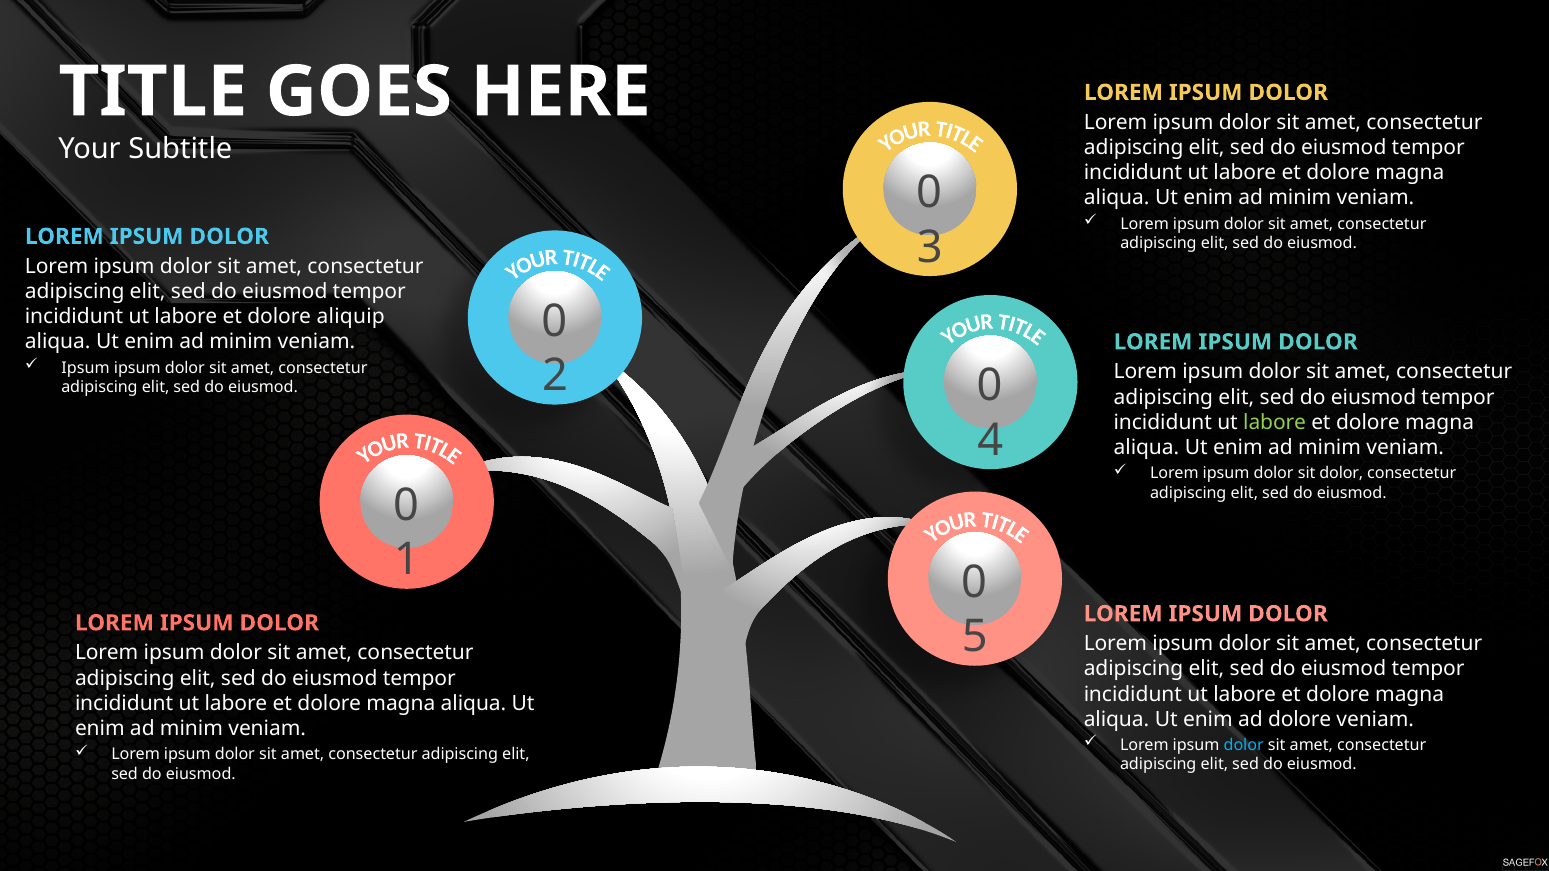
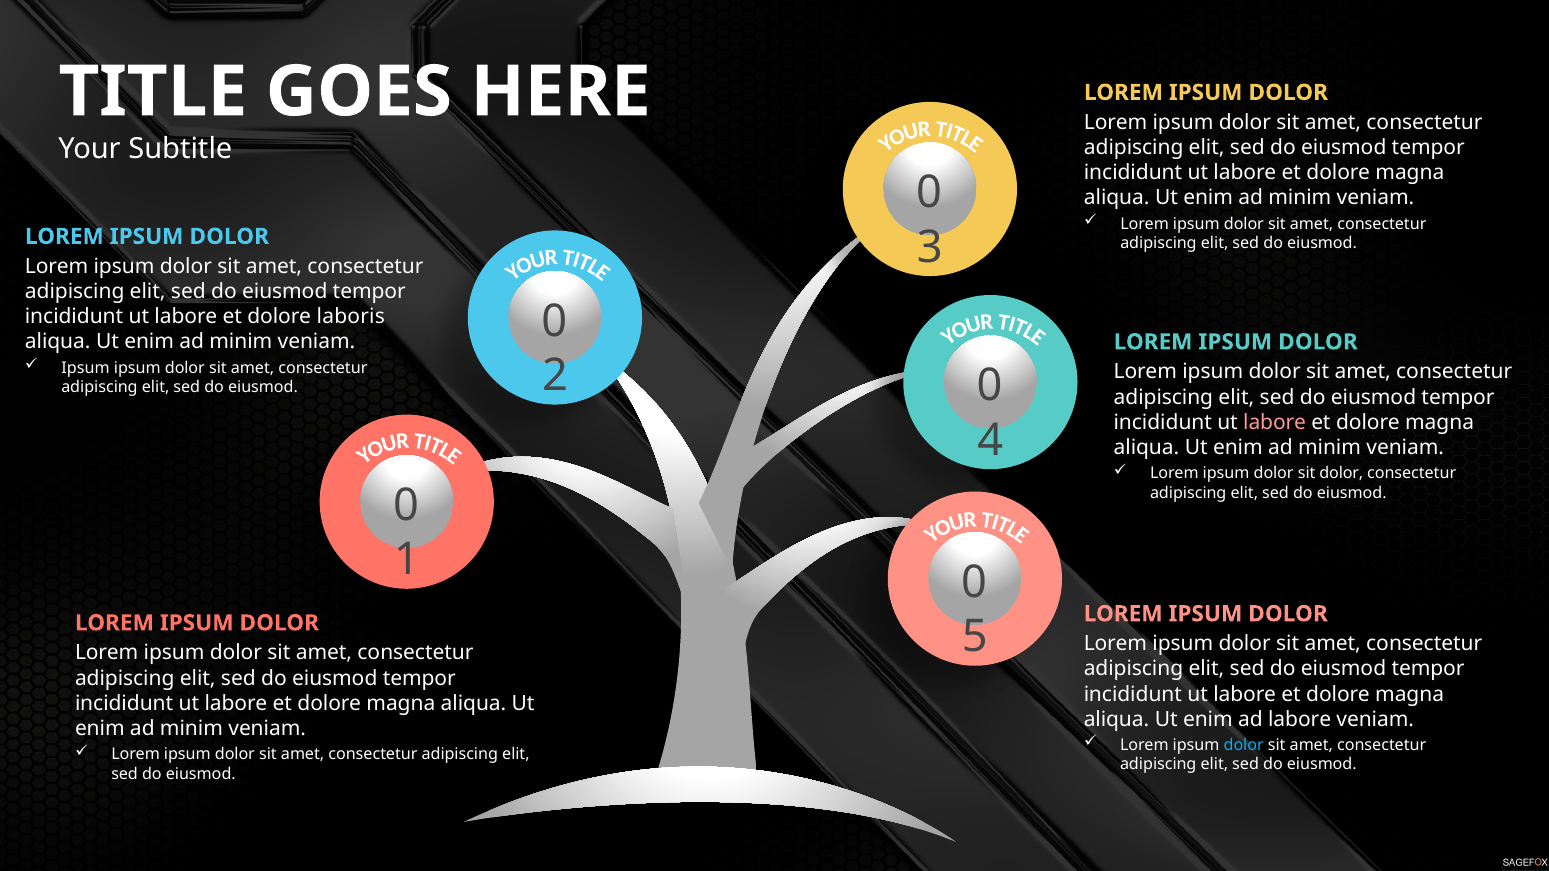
aliquip: aliquip -> laboris (351, 317)
labore colour: light green -> pink (1275, 422)
ad dolore: dolore -> labore (1300, 720)
